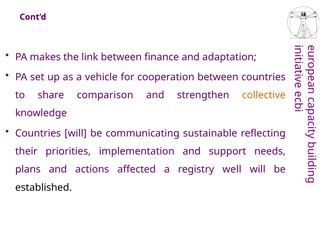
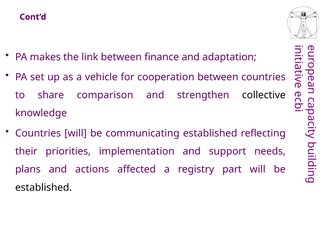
collective colour: orange -> black (264, 95)
communicating sustainable: sustainable -> established (210, 133)
well: well -> part (232, 170)
